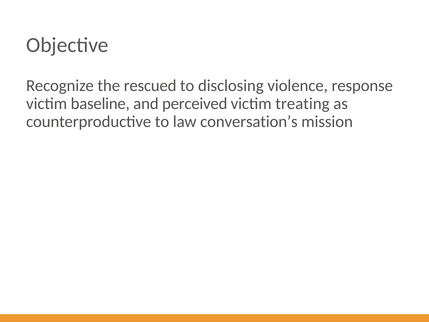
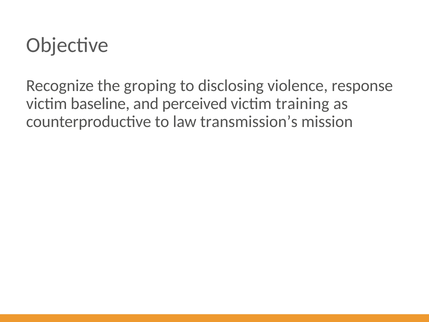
rescued: rescued -> groping (150, 86)
treating: treating -> training (302, 104)
conversation’s: conversation’s -> transmission’s (249, 121)
